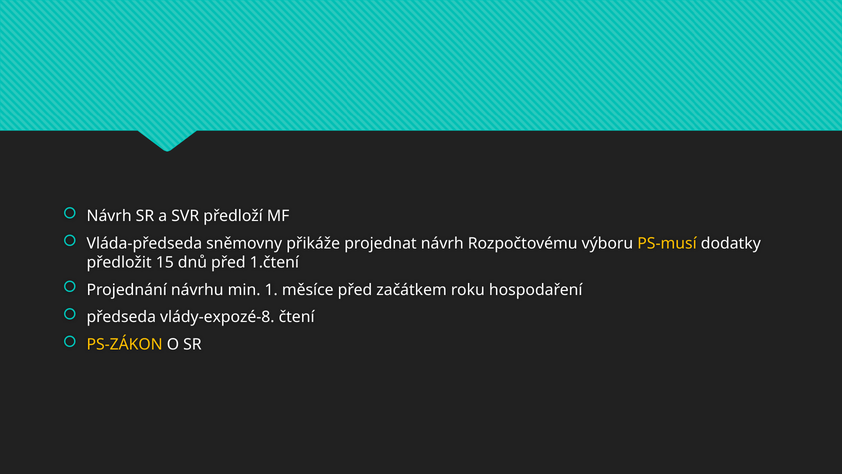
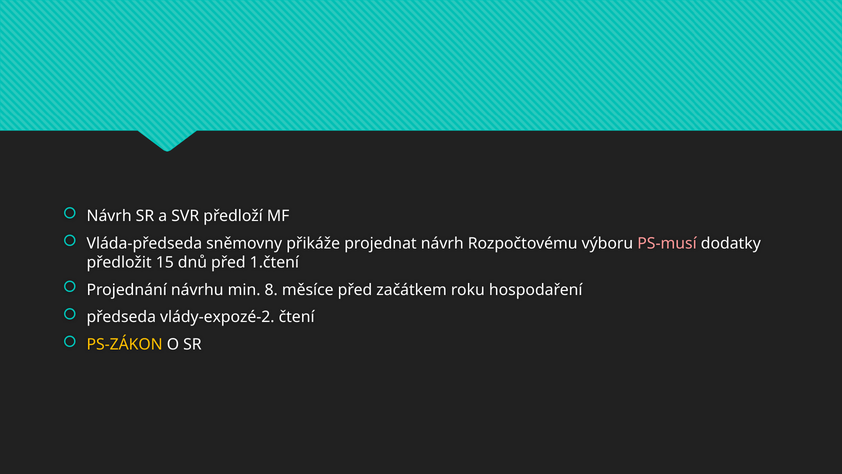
PS-musí colour: yellow -> pink (667, 243)
1: 1 -> 8 (271, 290)
vlády-expozé-8: vlády-expozé-8 -> vlády-expozé-2 (217, 317)
